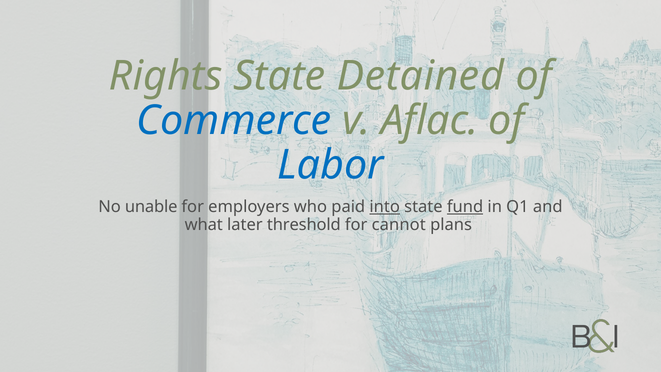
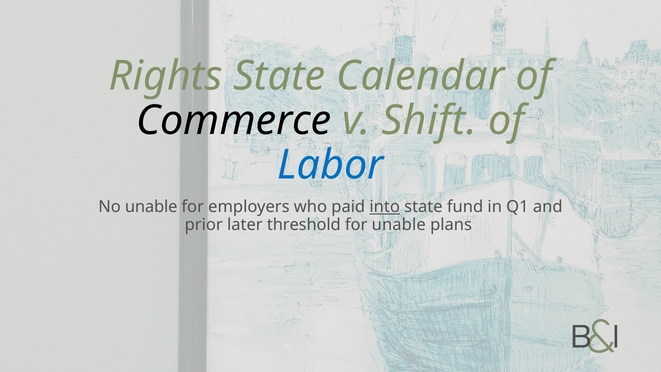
Detained: Detained -> Calendar (420, 76)
Commerce colour: blue -> black (234, 121)
Aflac: Aflac -> Shift (429, 121)
fund underline: present -> none (465, 207)
what: what -> prior (204, 224)
for cannot: cannot -> unable (399, 224)
